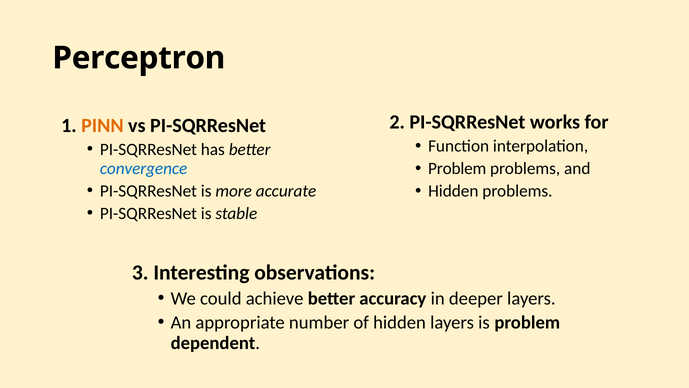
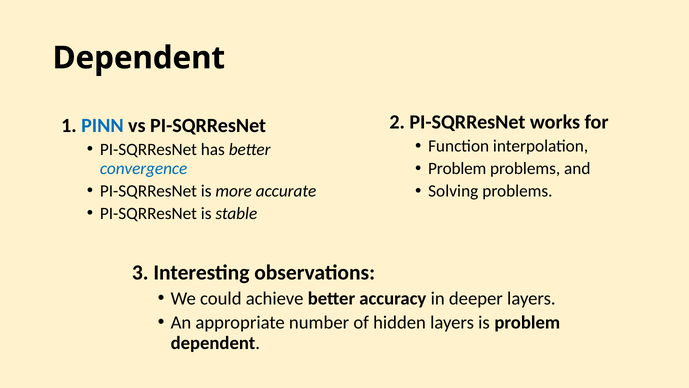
Perceptron: Perceptron -> Dependent (139, 58)
PINN colour: orange -> blue (102, 125)
Hidden: Hidden -> Solving (453, 191)
